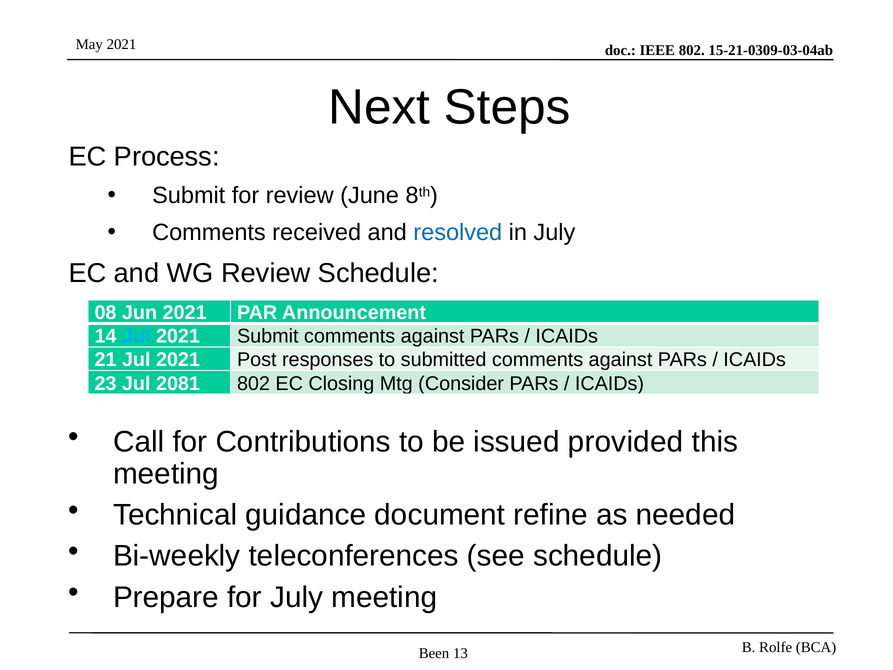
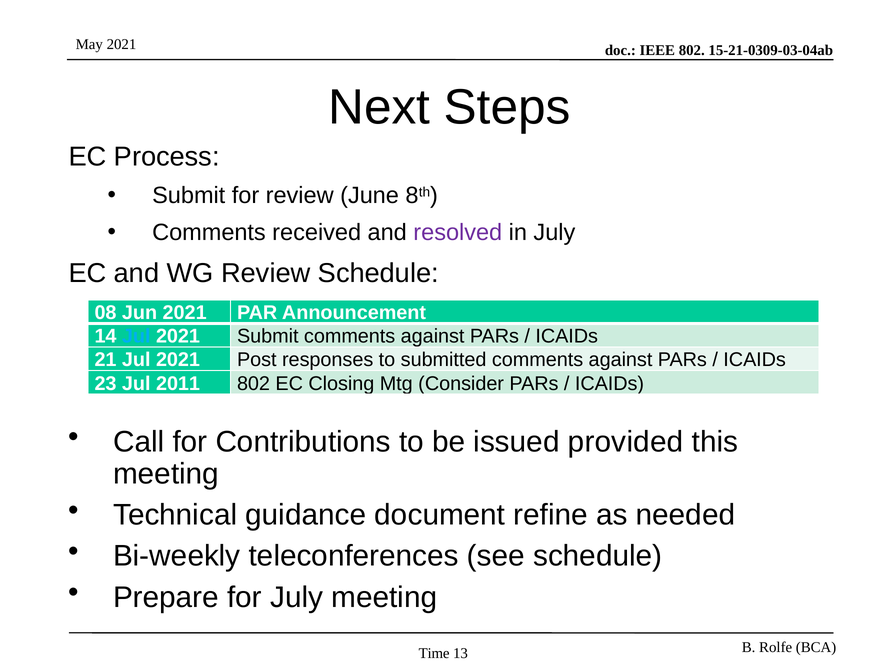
resolved colour: blue -> purple (458, 233)
2081: 2081 -> 2011 (178, 383)
Been: Been -> Time (434, 653)
